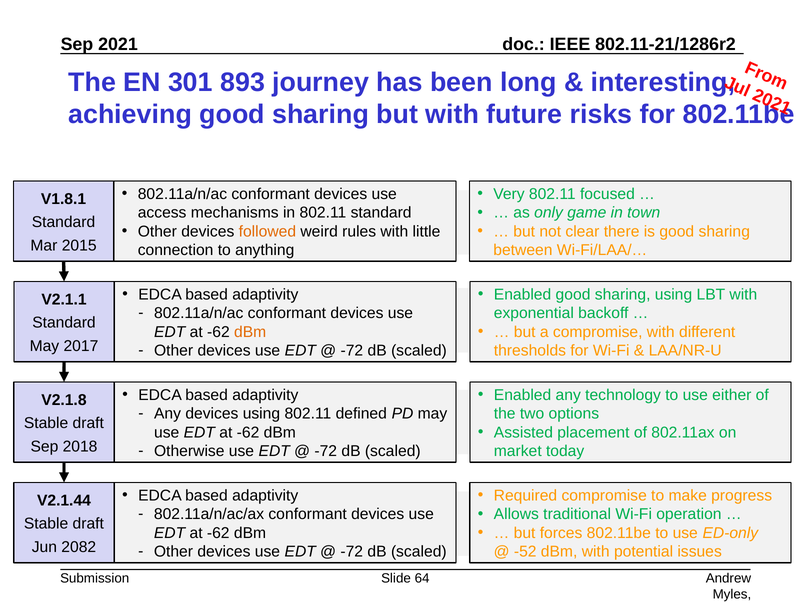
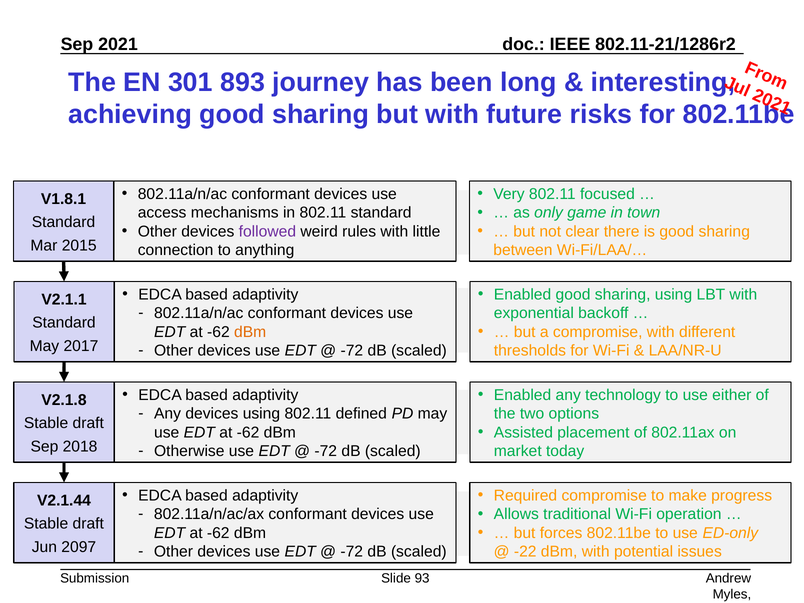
followed colour: orange -> purple (267, 232)
2082: 2082 -> 2097 (79, 547)
-52: -52 -> -22 (525, 552)
64: 64 -> 93 (422, 578)
